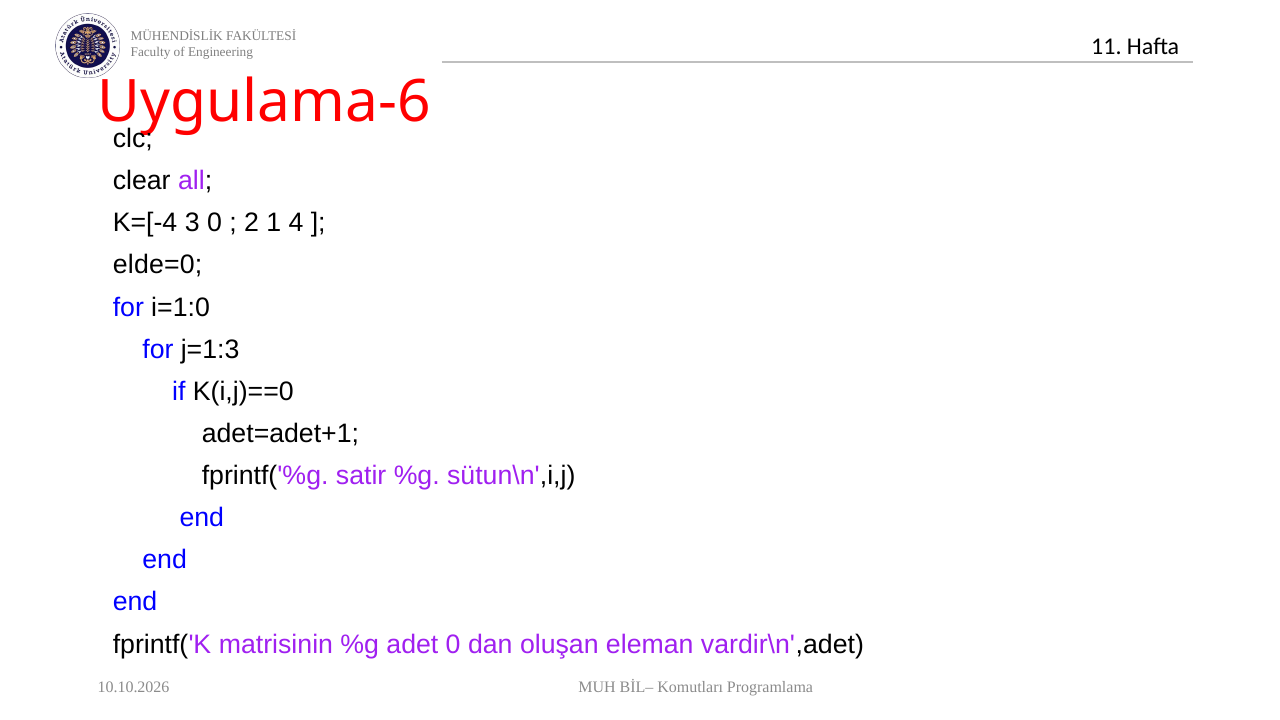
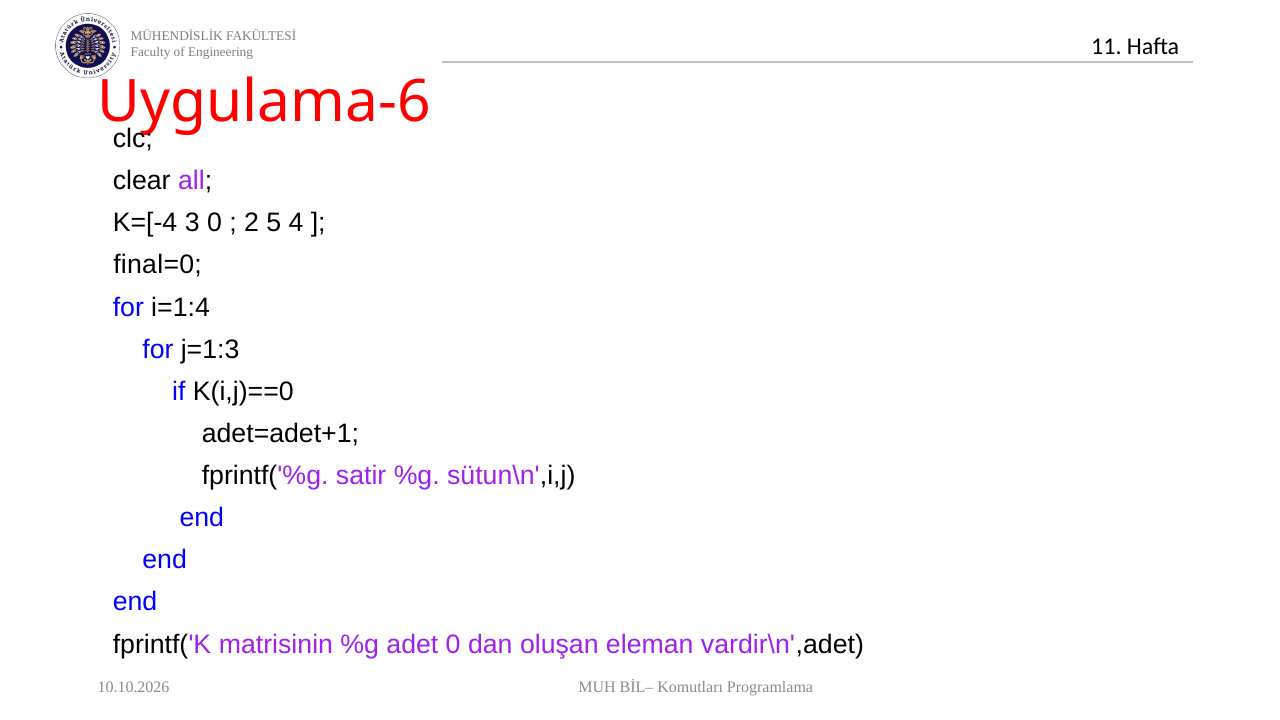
1: 1 -> 5 (274, 223)
elde=0: elde=0 -> final=0 (158, 265)
i=1:0: i=1:0 -> i=1:4 (181, 307)
